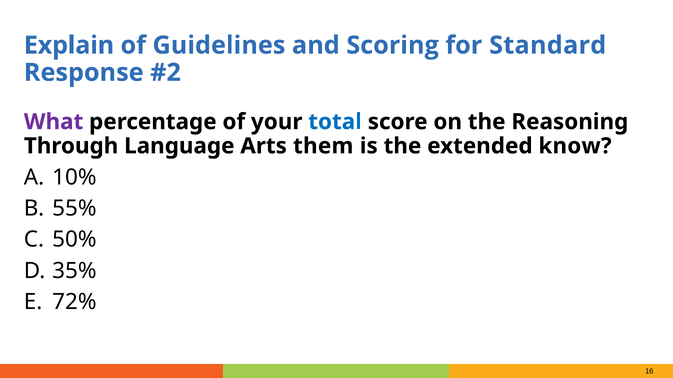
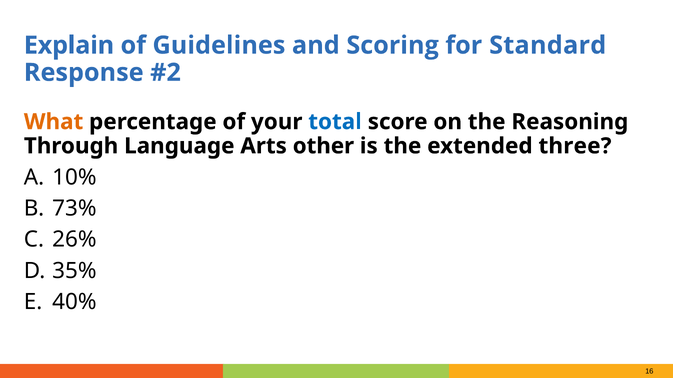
What colour: purple -> orange (54, 122)
them: them -> other (323, 146)
know: know -> three (575, 146)
55%: 55% -> 73% (74, 209)
50%: 50% -> 26% (74, 240)
72%: 72% -> 40% (74, 302)
